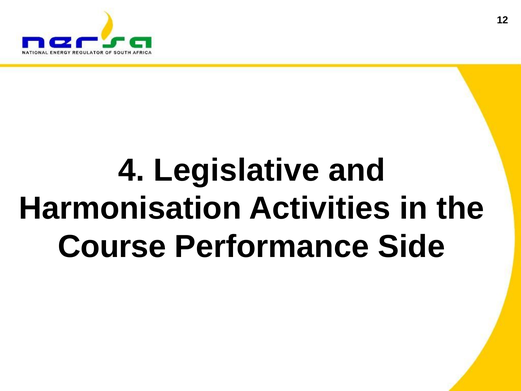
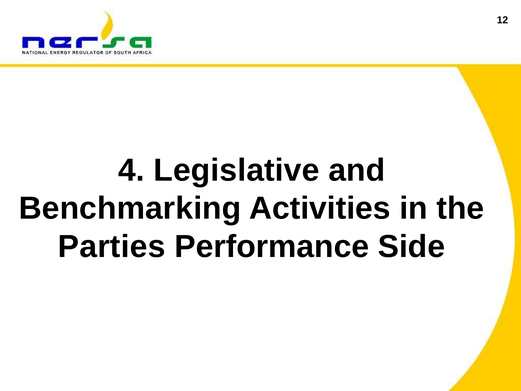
Harmonisation: Harmonisation -> Benchmarking (130, 208)
Course: Course -> Parties (112, 246)
